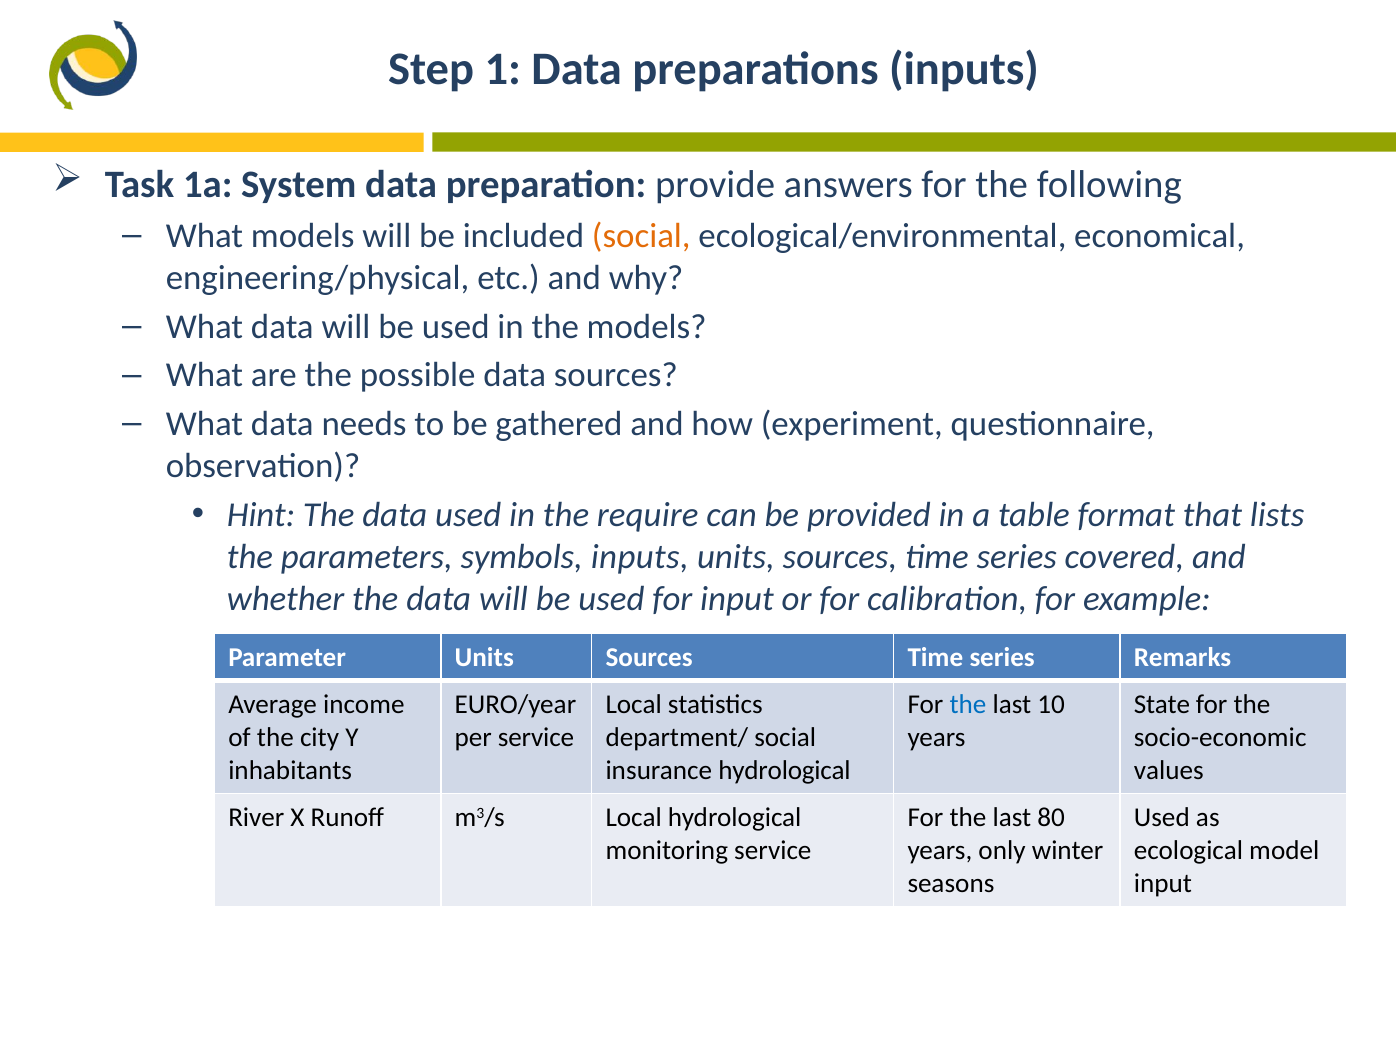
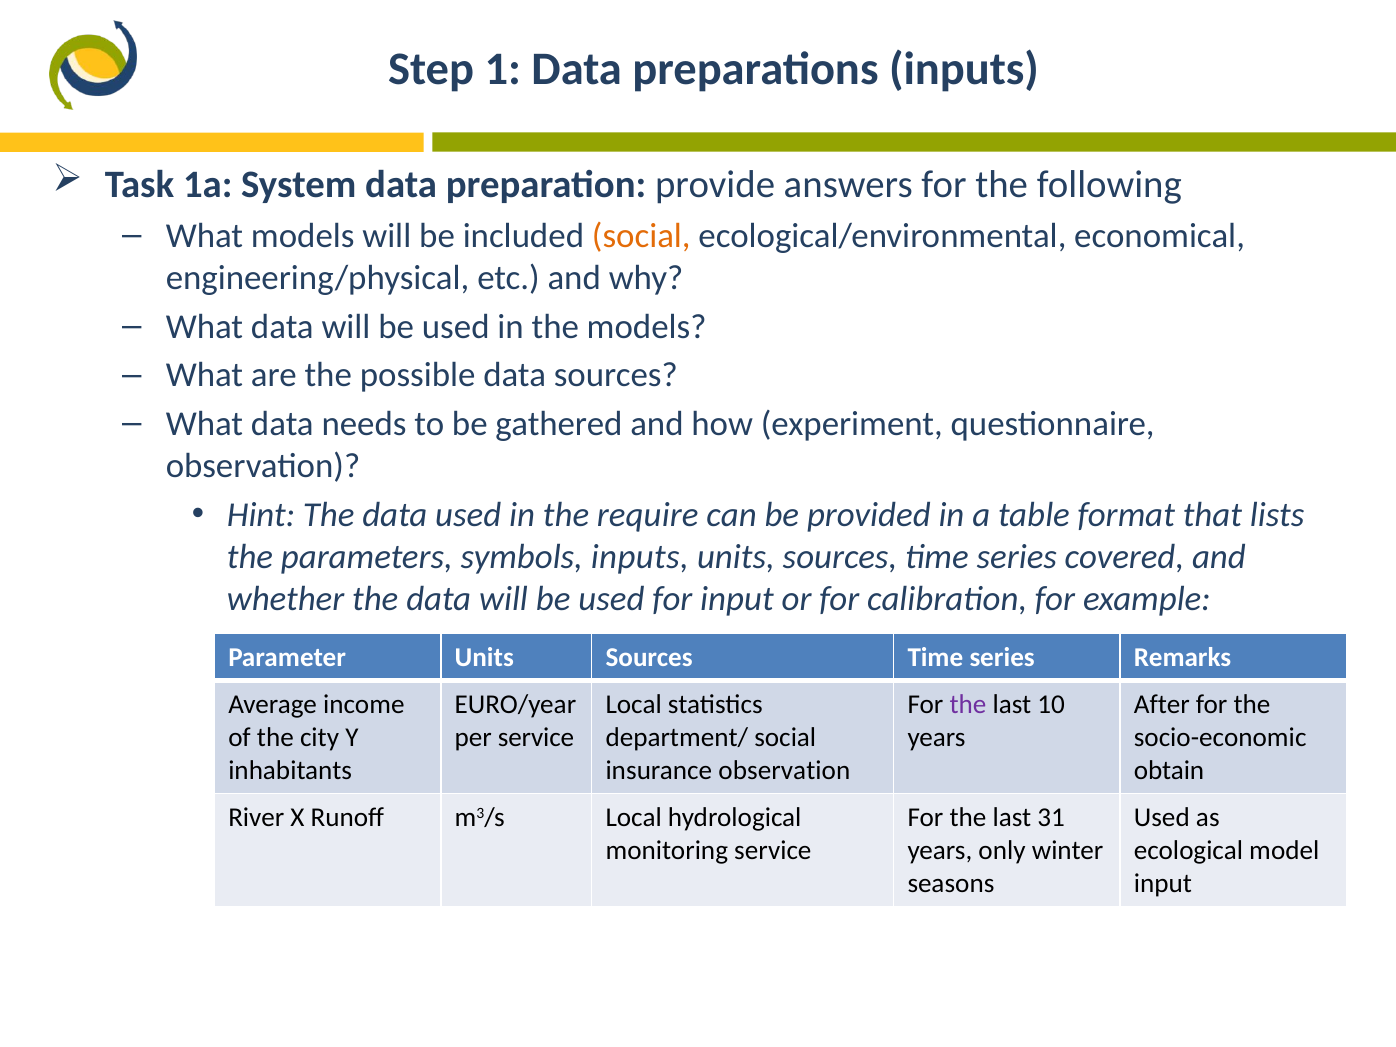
the colour: blue -> purple (968, 704)
State: State -> After (1162, 704)
insurance hydrological: hydrological -> observation (784, 770)
values: values -> obtain (1169, 770)
80: 80 -> 31 (1051, 817)
